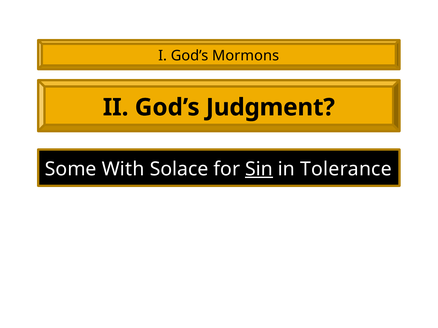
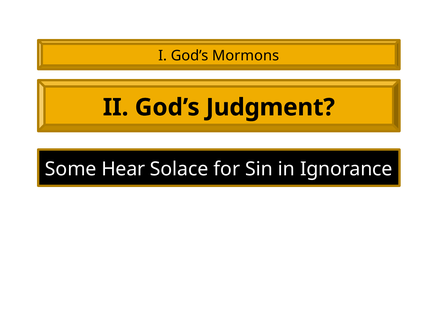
With: With -> Hear (123, 169)
Sin underline: present -> none (259, 169)
Tolerance: Tolerance -> Ignorance (346, 169)
